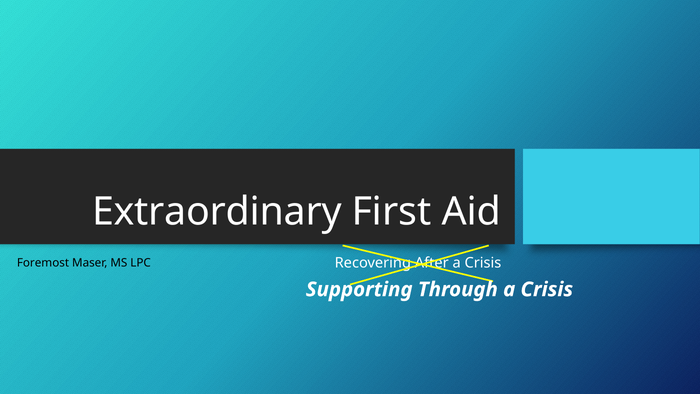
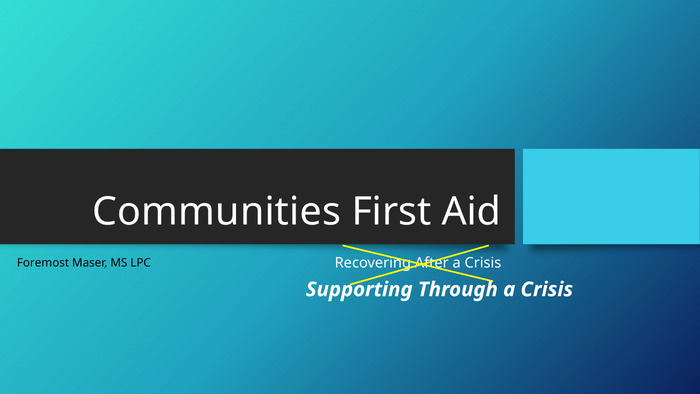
Extraordinary: Extraordinary -> Communities (217, 212)
